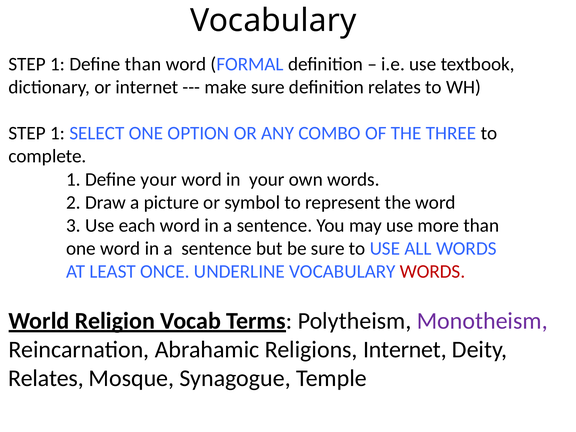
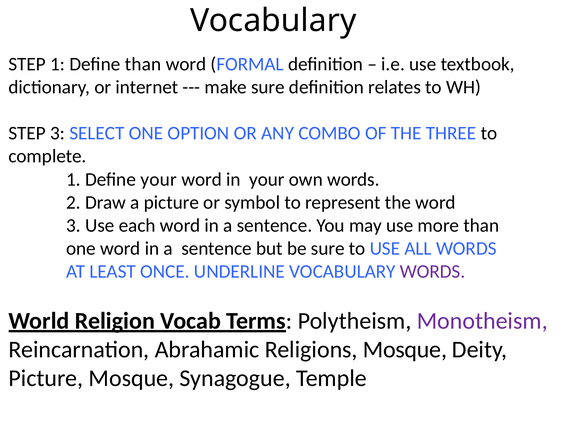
1: 1 -> 3 (58, 133)
WORDS colour: red -> purple (432, 272)
Religions Internet: Internet -> Mosque (405, 350)
Relates: Relates -> Picture (46, 378)
